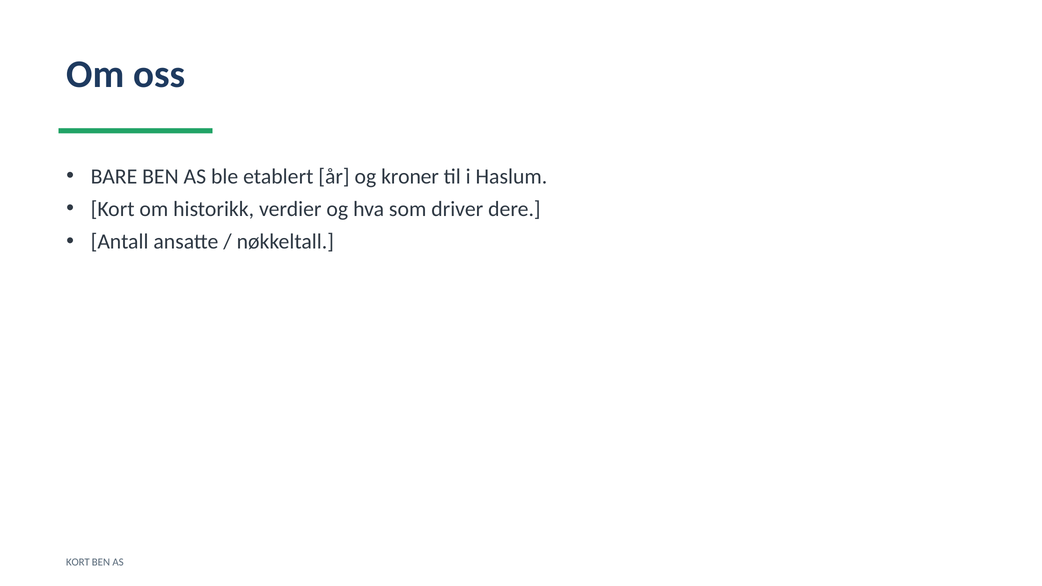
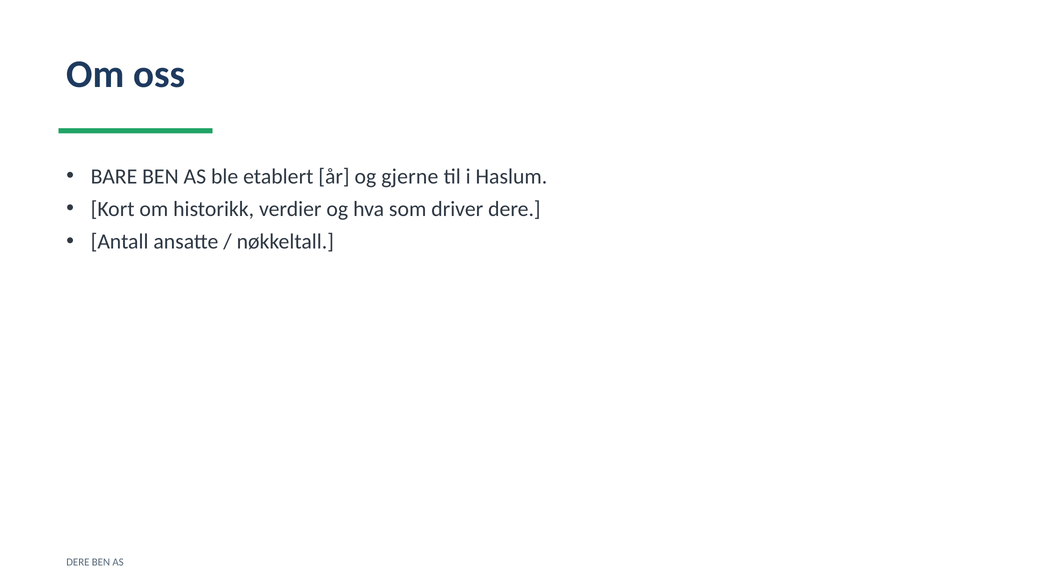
kroner: kroner -> gjerne (410, 176)
KORT: KORT -> DERE (78, 562)
